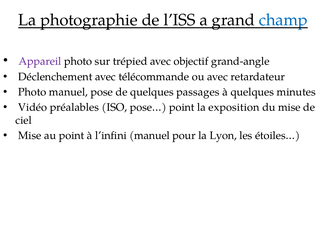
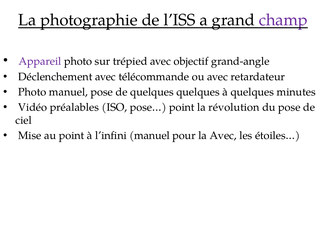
champ colour: blue -> purple (283, 20)
quelques passages: passages -> quelques (198, 92)
exposition: exposition -> révolution (234, 107)
du mise: mise -> pose (289, 107)
la Lyon: Lyon -> Avec (223, 135)
